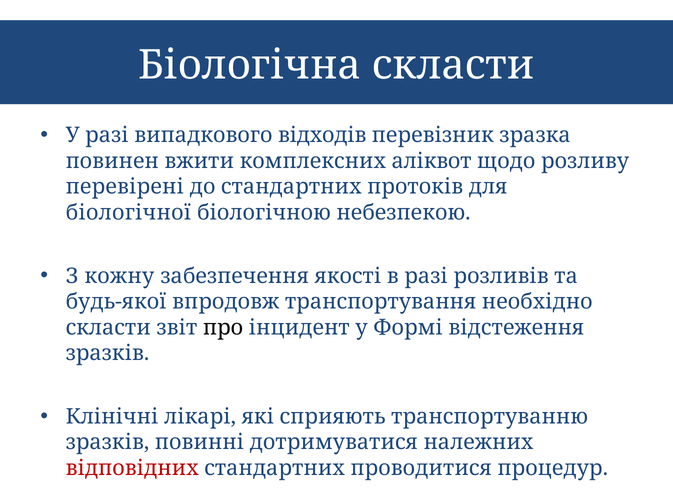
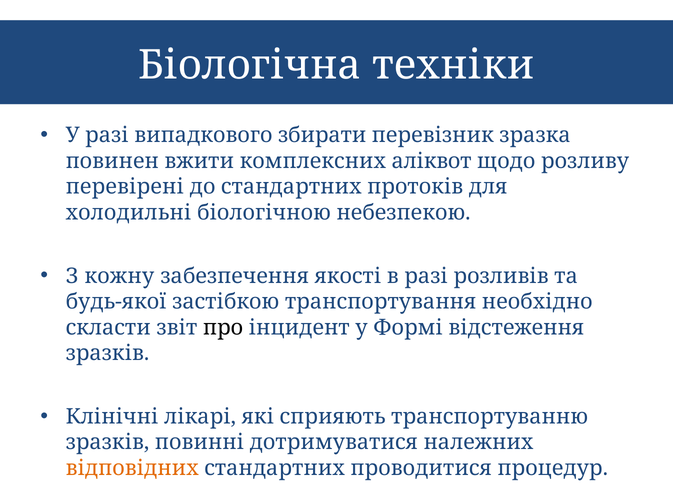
Біологічна скласти: скласти -> техніки (453, 65)
відходів: відходів -> збирати (322, 136)
біологічної: біологічної -> холодильні (128, 213)
впродовж: впродовж -> застібкою (226, 302)
відповідних colour: red -> orange (132, 469)
